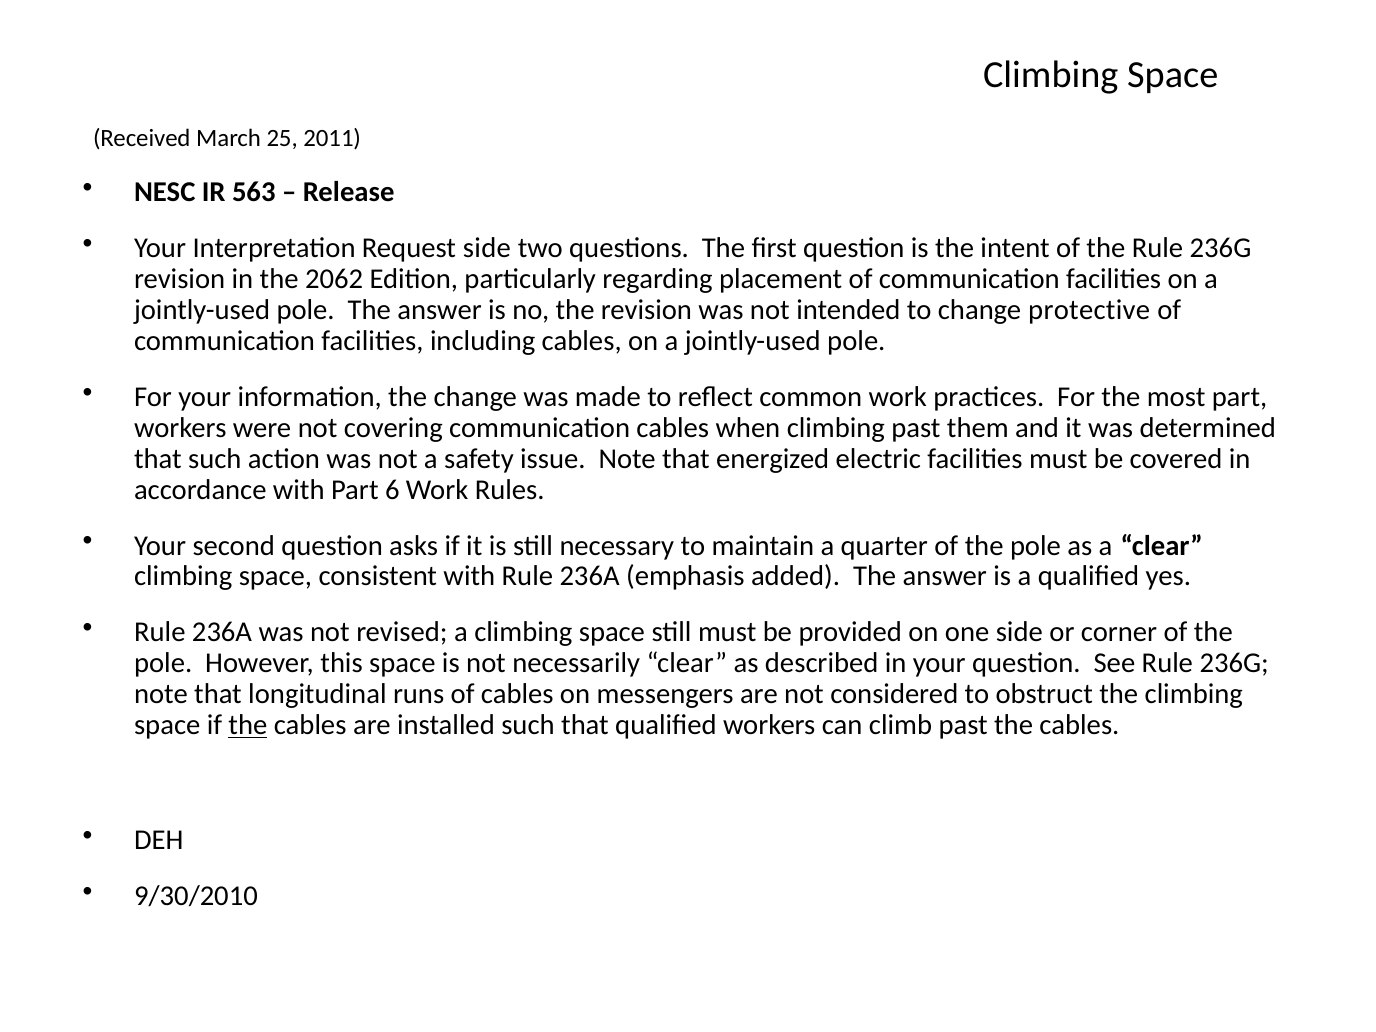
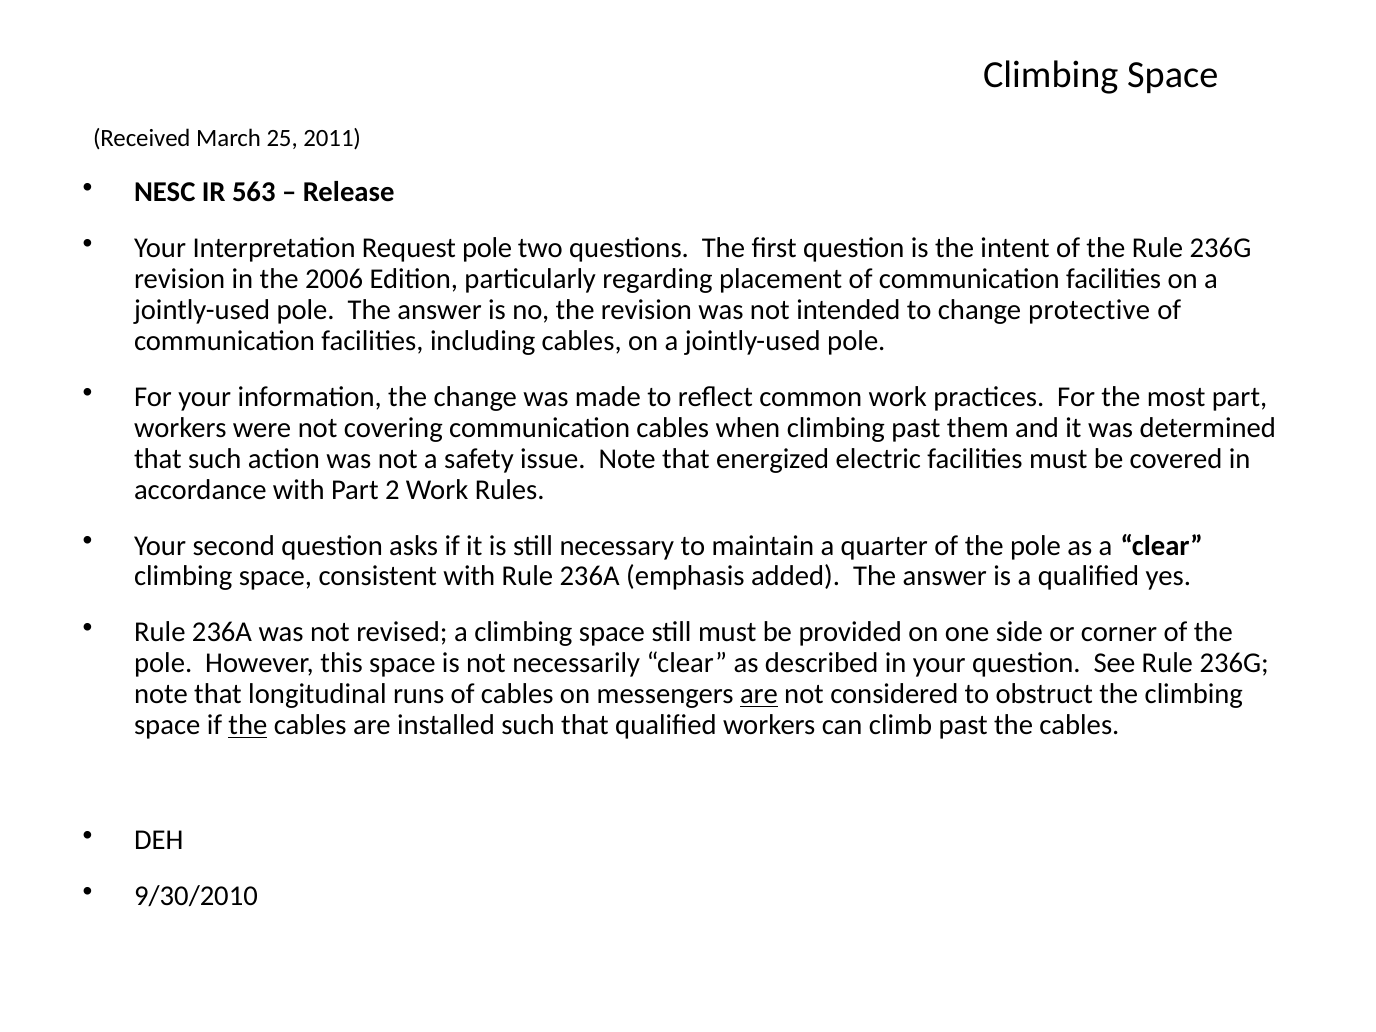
Request side: side -> pole (487, 248)
2062: 2062 -> 2006 (334, 279)
6: 6 -> 2 (392, 490)
are underline: none -> present (759, 694)
